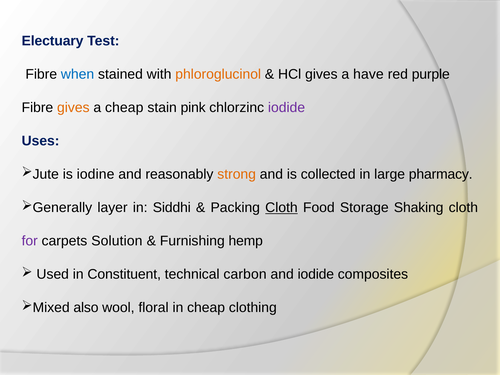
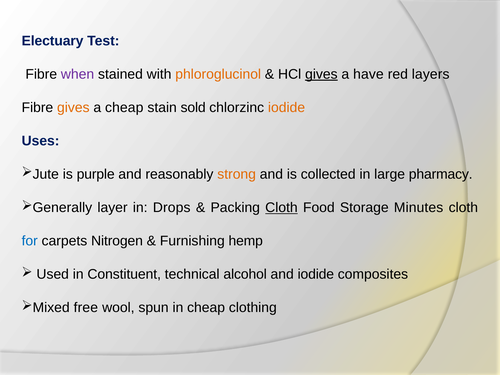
when colour: blue -> purple (78, 74)
gives underline: none -> present (321, 74)
purple: purple -> layers (431, 74)
pink: pink -> sold (193, 108)
iodide colour: purple -> orange (287, 108)
iodine: iodine -> purple (96, 174)
Siddhi: Siddhi -> Drops (172, 208)
Shaking: Shaking -> Minutes (419, 208)
for colour: purple -> blue (30, 241)
Solution: Solution -> Nitrogen (117, 241)
carbon: carbon -> alcohol (245, 274)
also: also -> free (86, 308)
floral: floral -> spun (154, 308)
